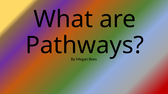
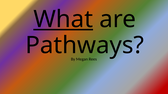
What underline: none -> present (63, 19)
